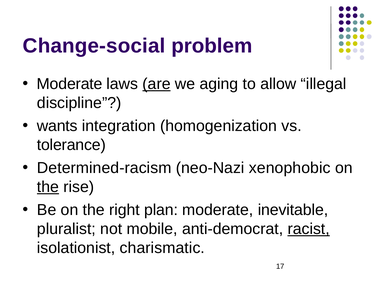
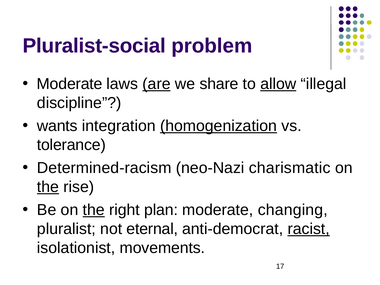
Change-social: Change-social -> Pluralist-social (94, 46)
aging: aging -> share (219, 84)
allow underline: none -> present (278, 84)
homogenization underline: none -> present (219, 126)
xenophobic: xenophobic -> charismatic (290, 168)
the underline: none -> present (94, 210)
inevitable: inevitable -> changing (293, 210)
mobile: mobile -> eternal (152, 229)
charismatic: charismatic -> movements (162, 248)
